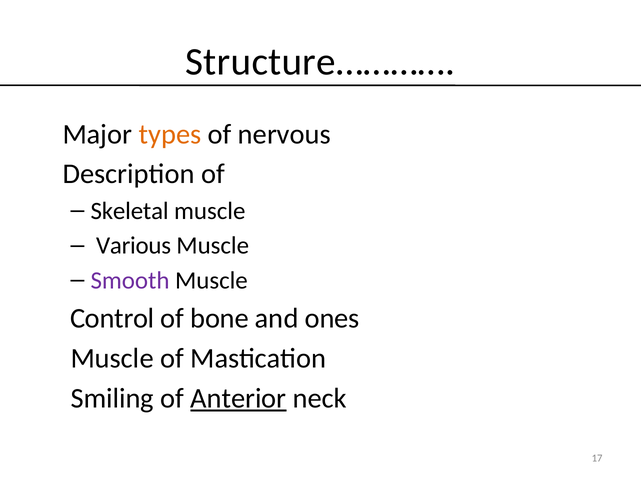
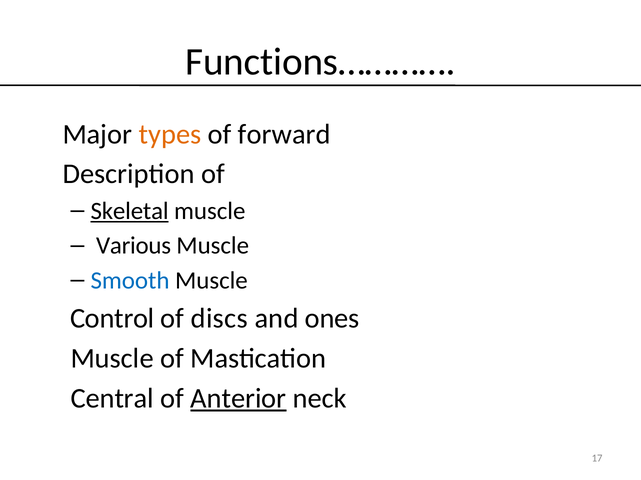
Structure…………: Structure………… -> Functions………… (320, 62)
nervous: nervous -> forward (284, 134)
Skeletal underline: none -> present (130, 211)
Smooth colour: purple -> blue (130, 281)
bone: bone -> discs (219, 319)
Smiling: Smiling -> Central (112, 399)
